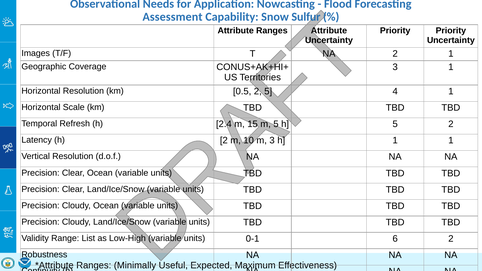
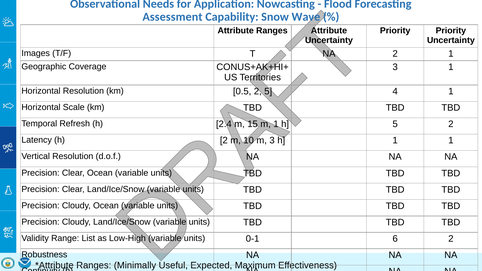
Sulfur: Sulfur -> Wave (306, 17)
m 5: 5 -> 1 (276, 124)
